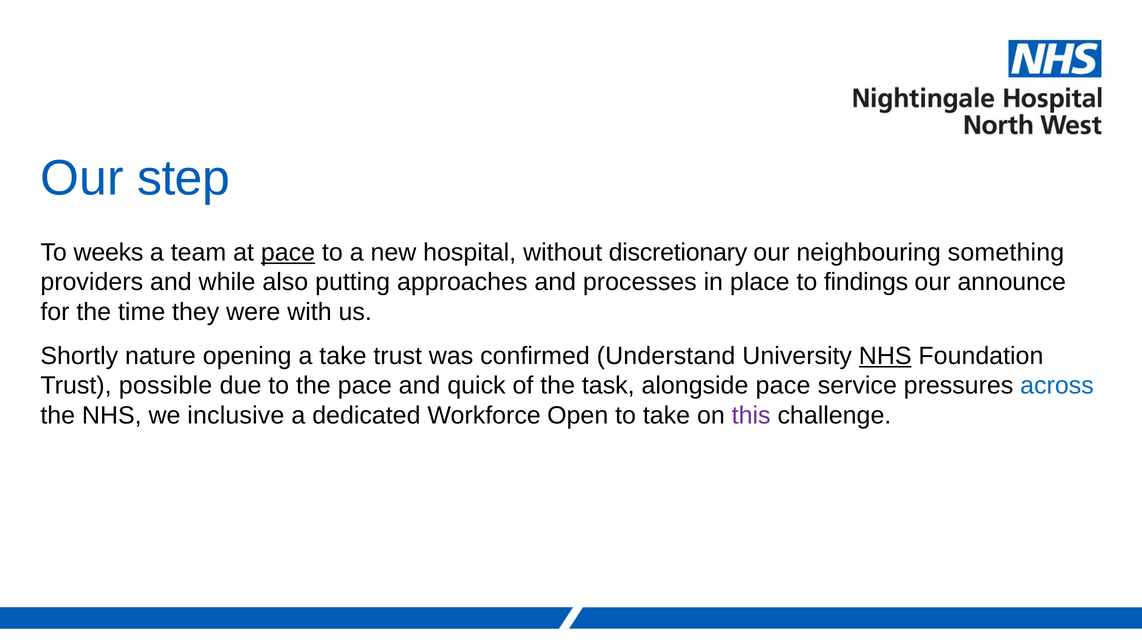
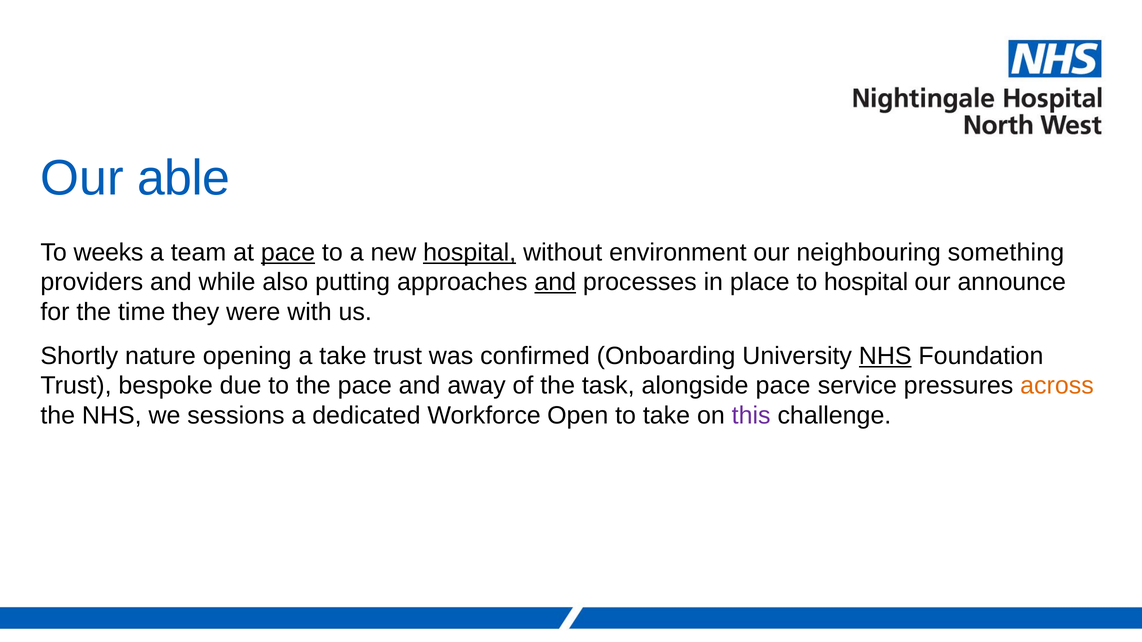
step: step -> able (184, 178)
hospital underline: none -> present (470, 253)
discretionary: discretionary -> environment (678, 253)
and underline: none -> present (555, 282)
to findings: findings -> hospital (866, 282)
Understand: Understand -> Onboarding (666, 356)
possible: possible -> bespoke (166, 386)
quick: quick -> away (476, 386)
across colour: blue -> orange (1057, 386)
inclusive: inclusive -> sessions (236, 416)
